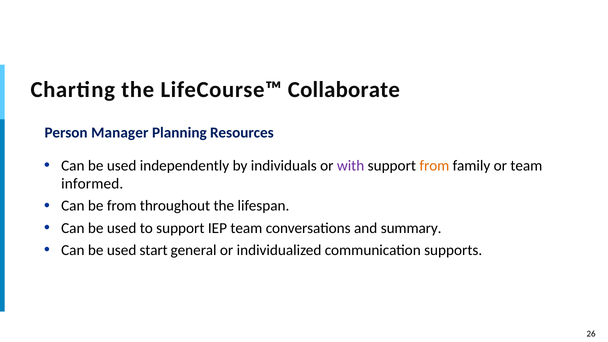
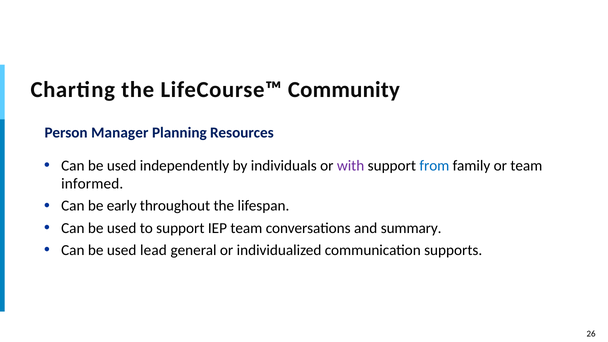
Collaborate: Collaborate -> Community (344, 90)
from colour: orange -> blue (434, 166)
be from: from -> early (122, 206)
start: start -> lead (153, 250)
